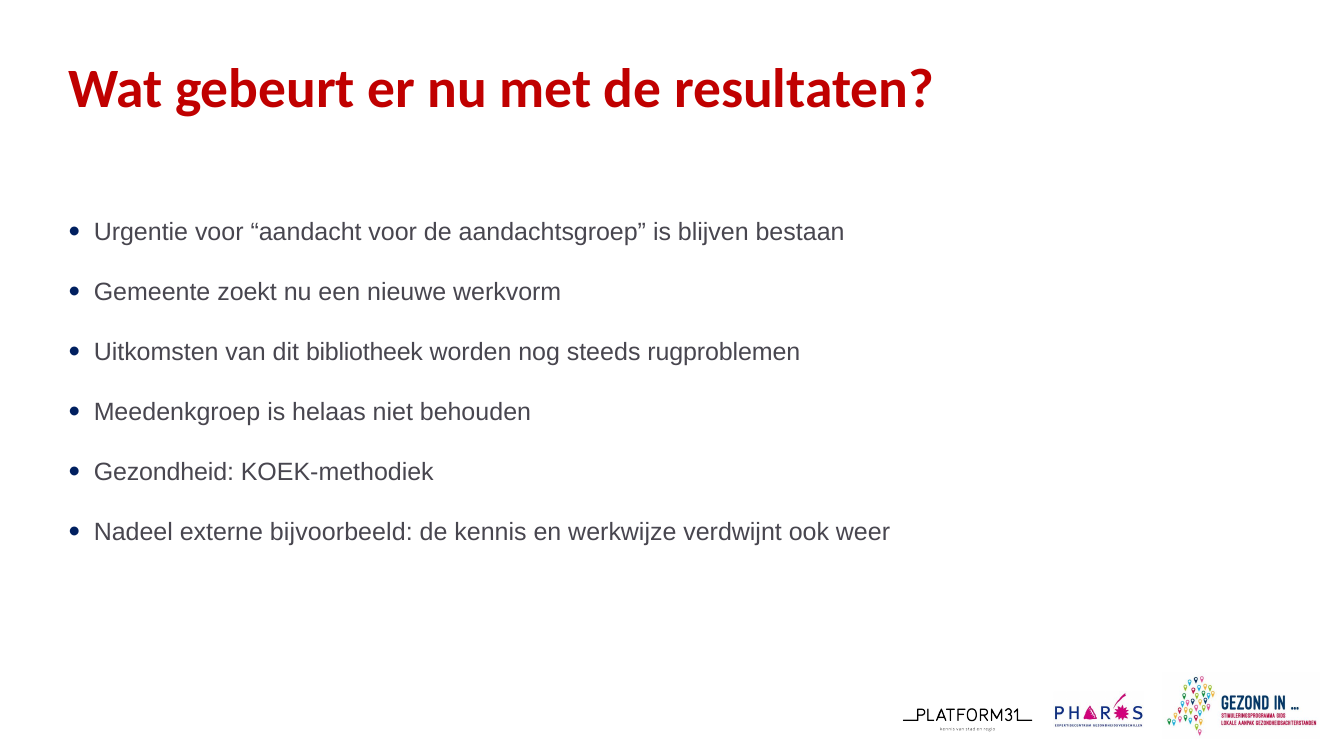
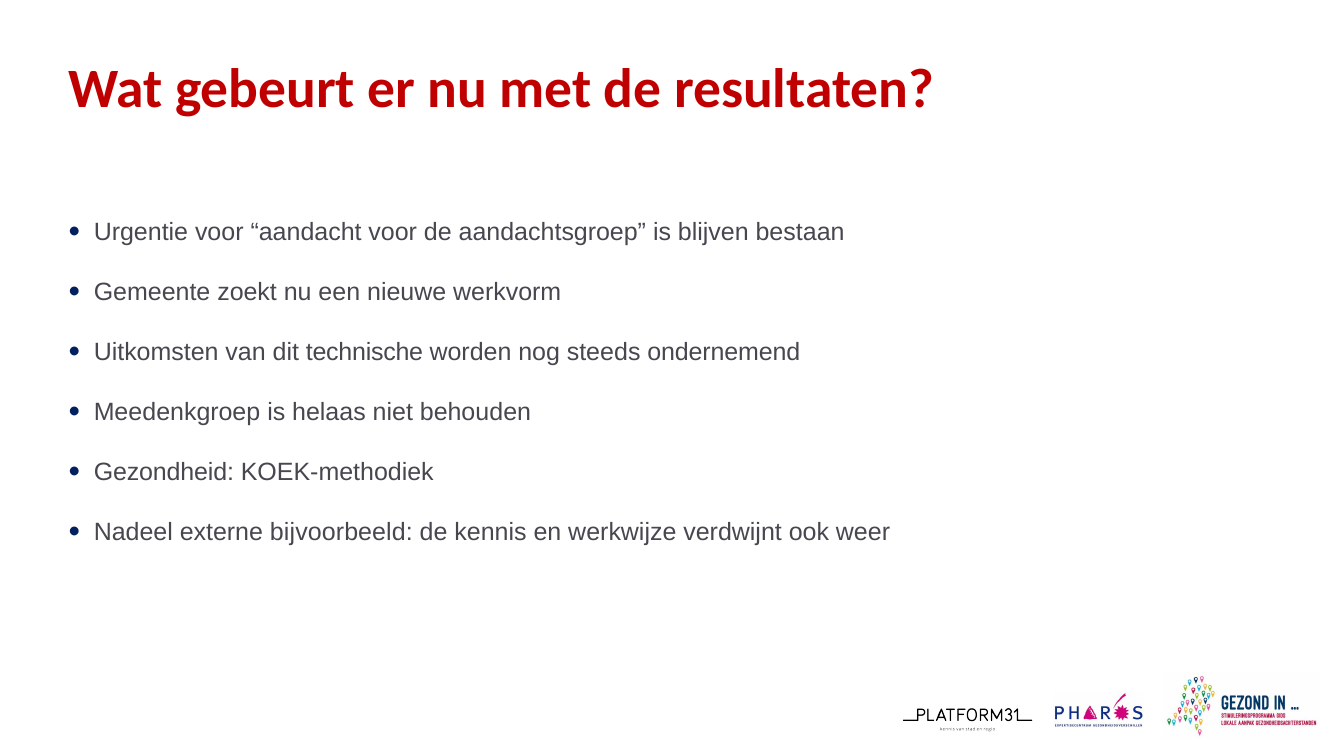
bibliotheek: bibliotheek -> technische (364, 352)
rugproblemen: rugproblemen -> ondernemend (724, 352)
